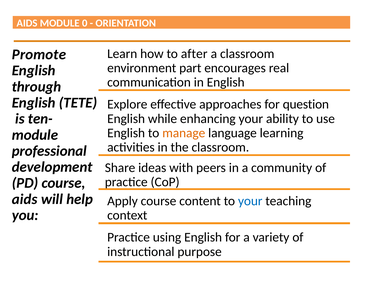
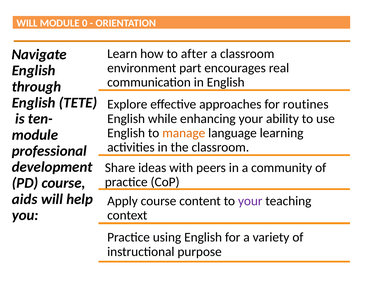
AIDS: AIDS -> WILL (27, 23)
Promote: Promote -> Navigate (39, 54)
question: question -> routines (306, 104)
your colour: blue -> purple (250, 201)
